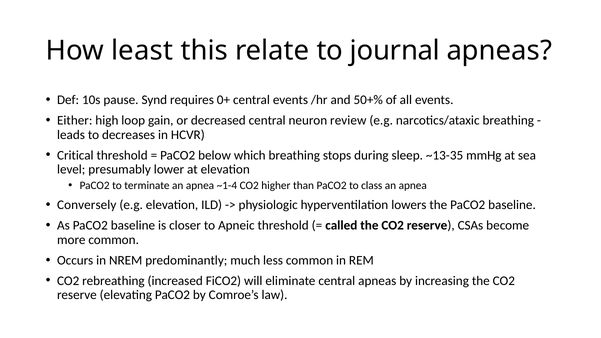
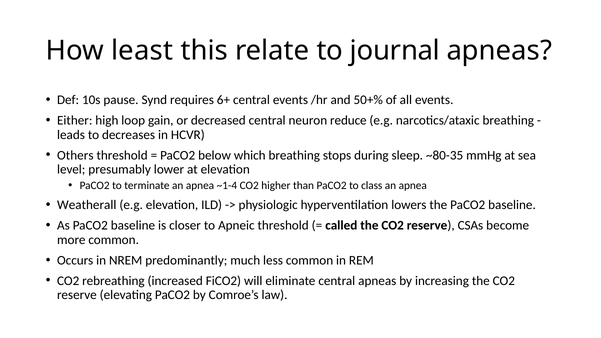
0+: 0+ -> 6+ (223, 100)
review: review -> reduce (348, 121)
Critical: Critical -> Others (75, 155)
~13-35: ~13-35 -> ~80-35 (445, 155)
Conversely: Conversely -> Weatherall (87, 205)
